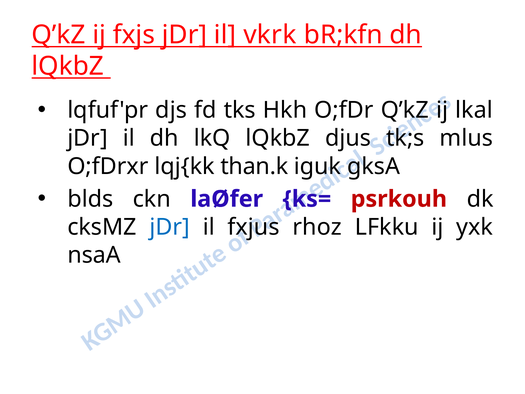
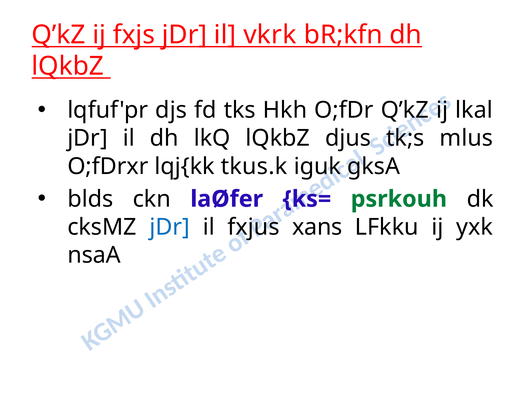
than.k: than.k -> tkus.k (254, 166)
psrkouh colour: red -> green (399, 199)
rhoz: rhoz -> xans (317, 227)
